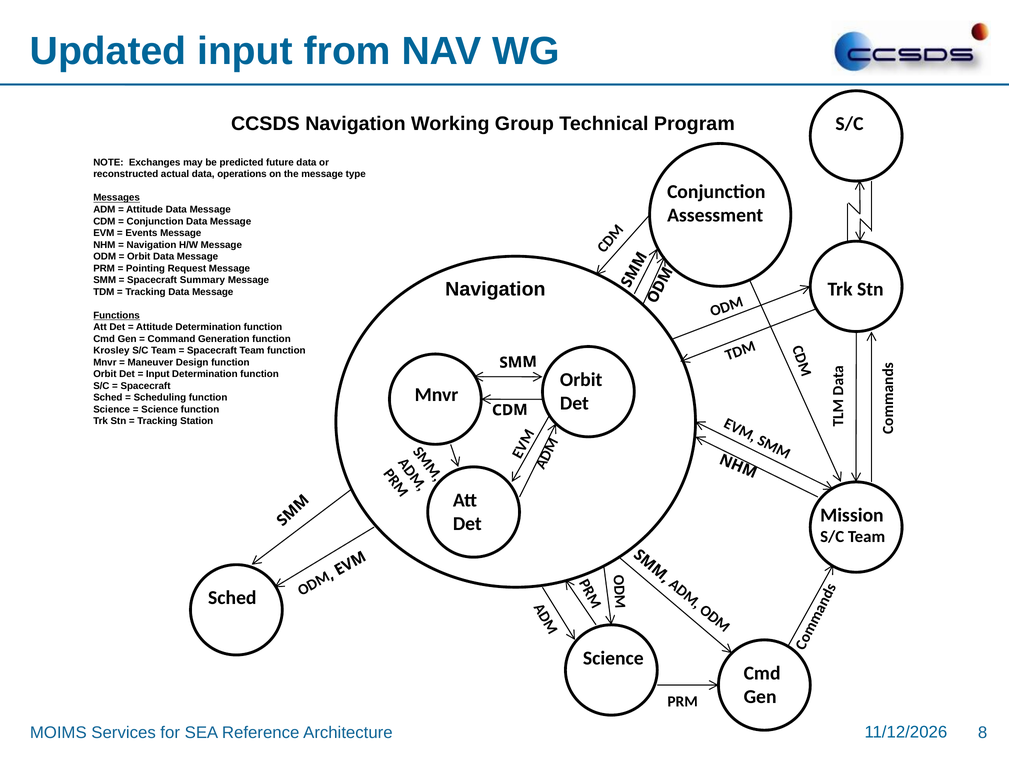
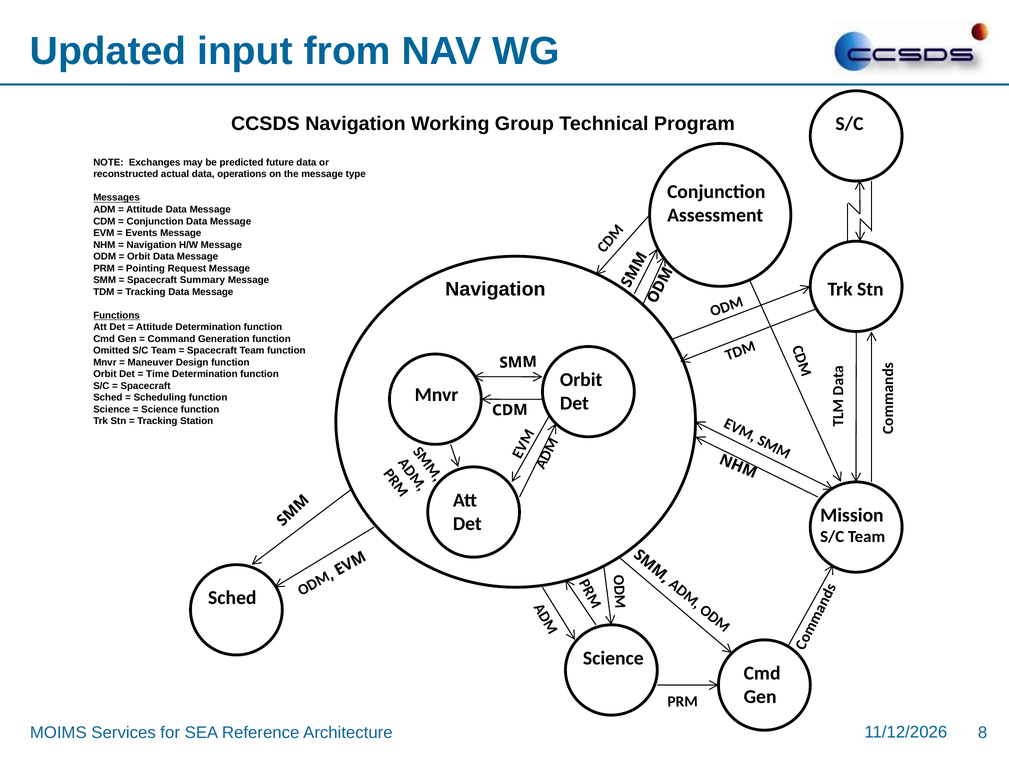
Krosley: Krosley -> Omitted (111, 351)
Input: Input -> Time (158, 374)
